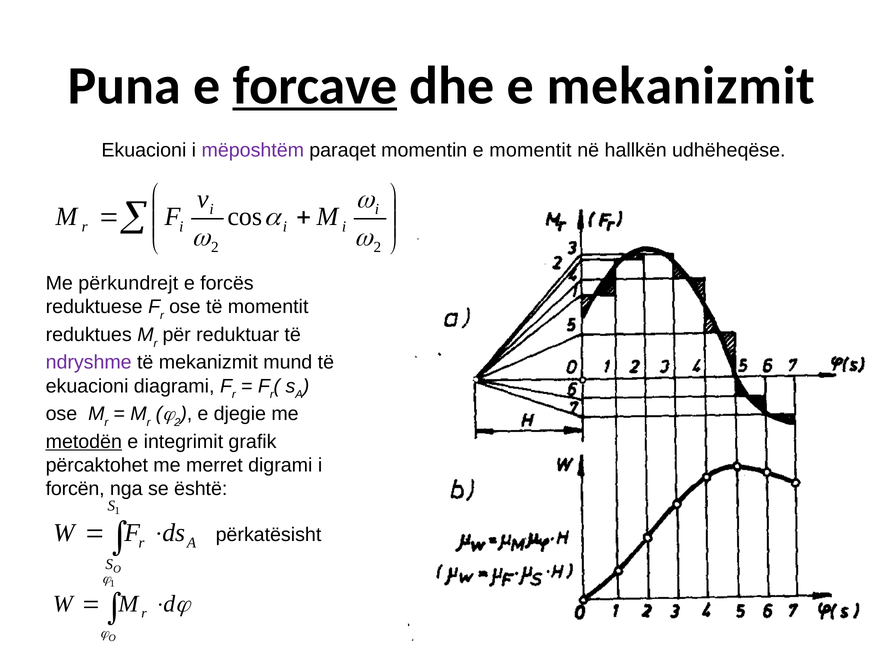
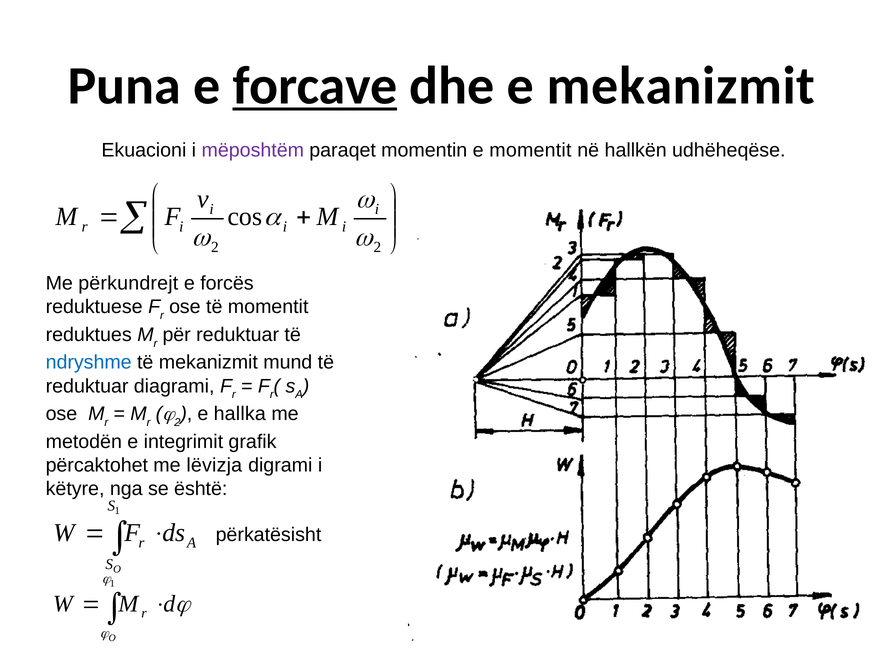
ndryshme colour: purple -> blue (89, 362)
ekuacioni: ekuacioni -> reduktuar (87, 386)
djegie: djegie -> hallka (240, 414)
metodën underline: present -> none (84, 442)
merret: merret -> lëvizja (214, 465)
forcën: forcën -> këtyre (75, 489)
